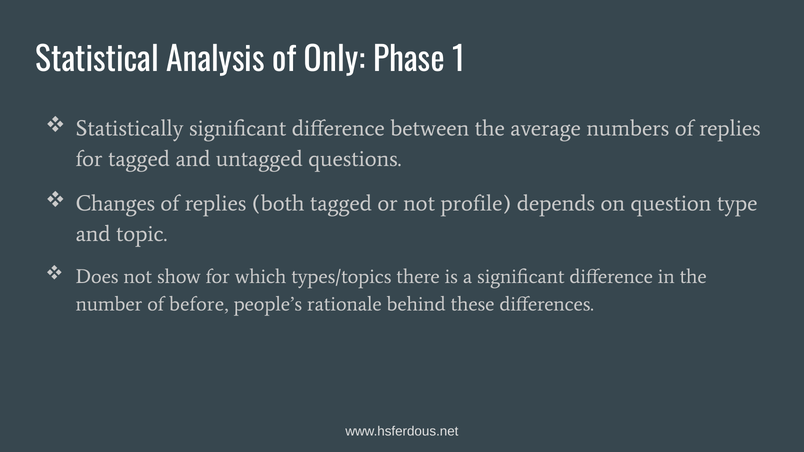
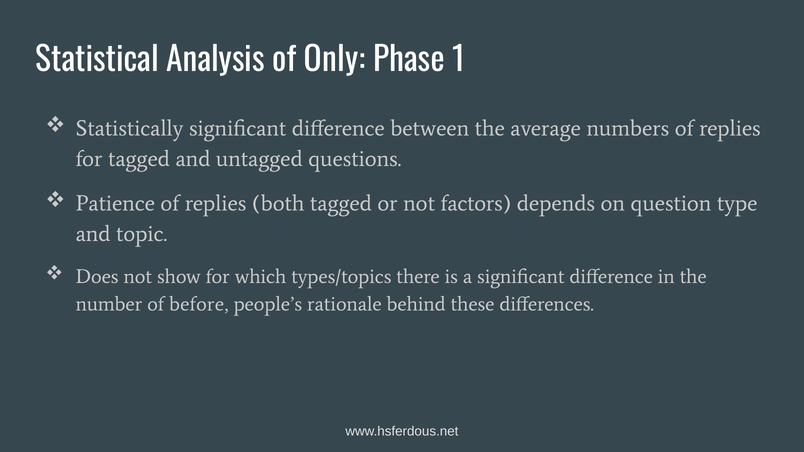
Changes: Changes -> Patience (115, 203)
profile: profile -> factors (476, 203)
